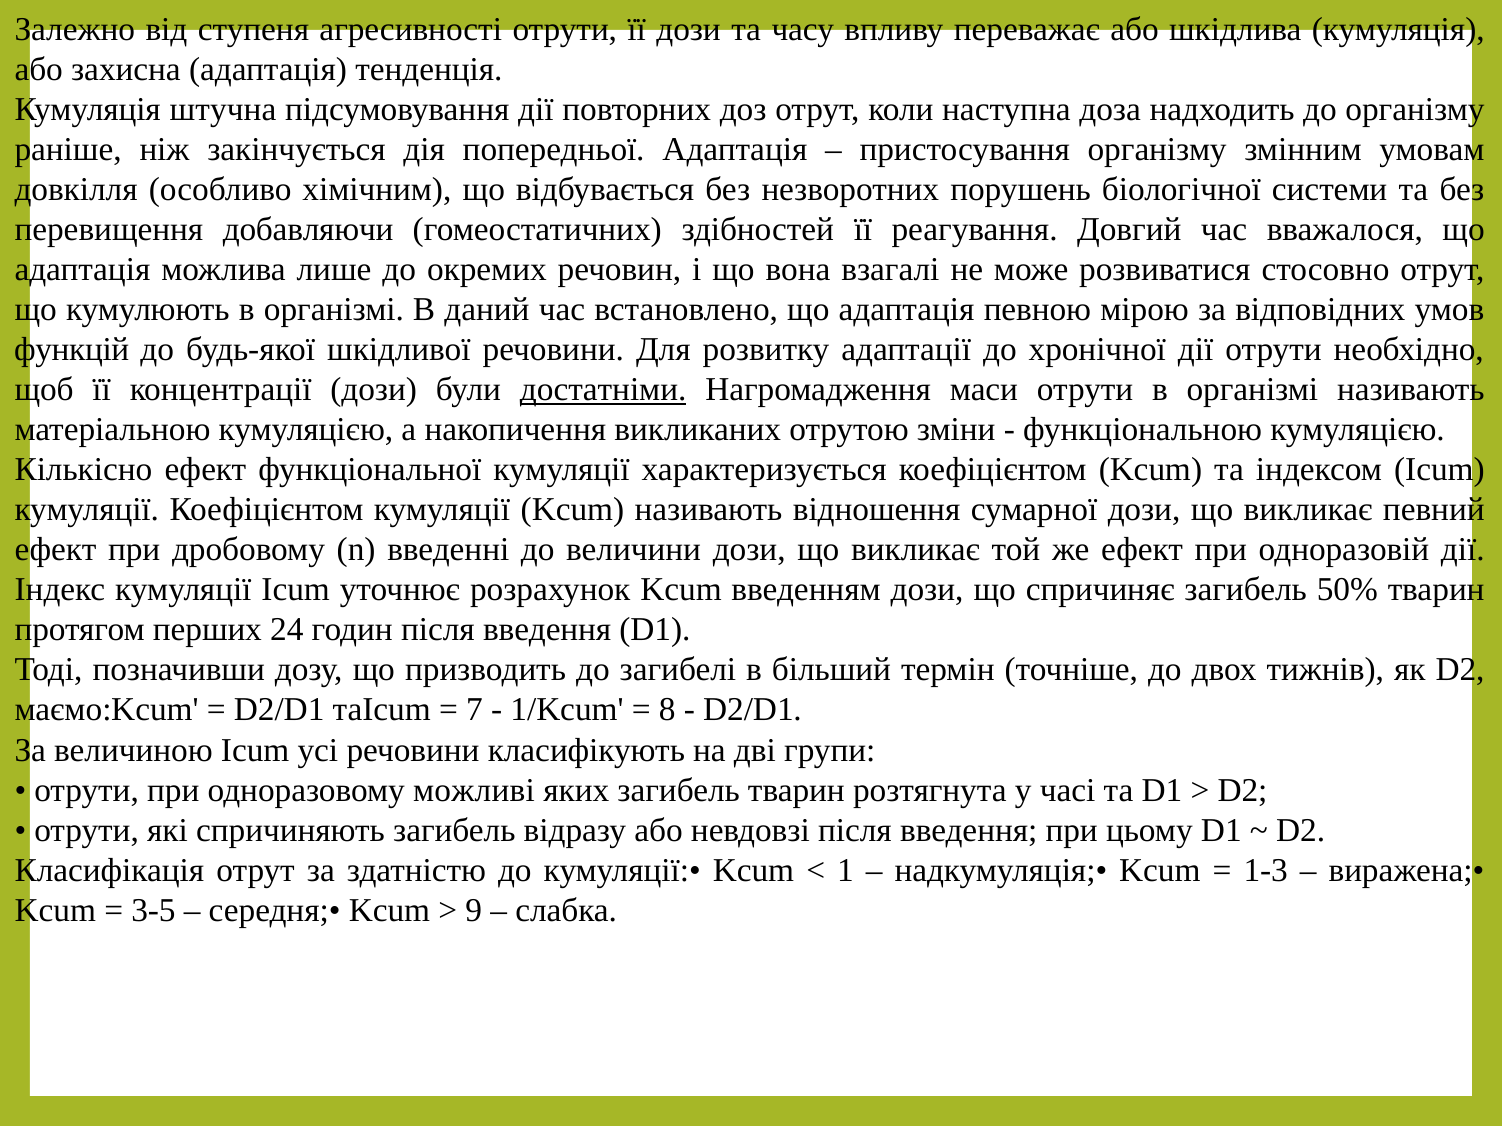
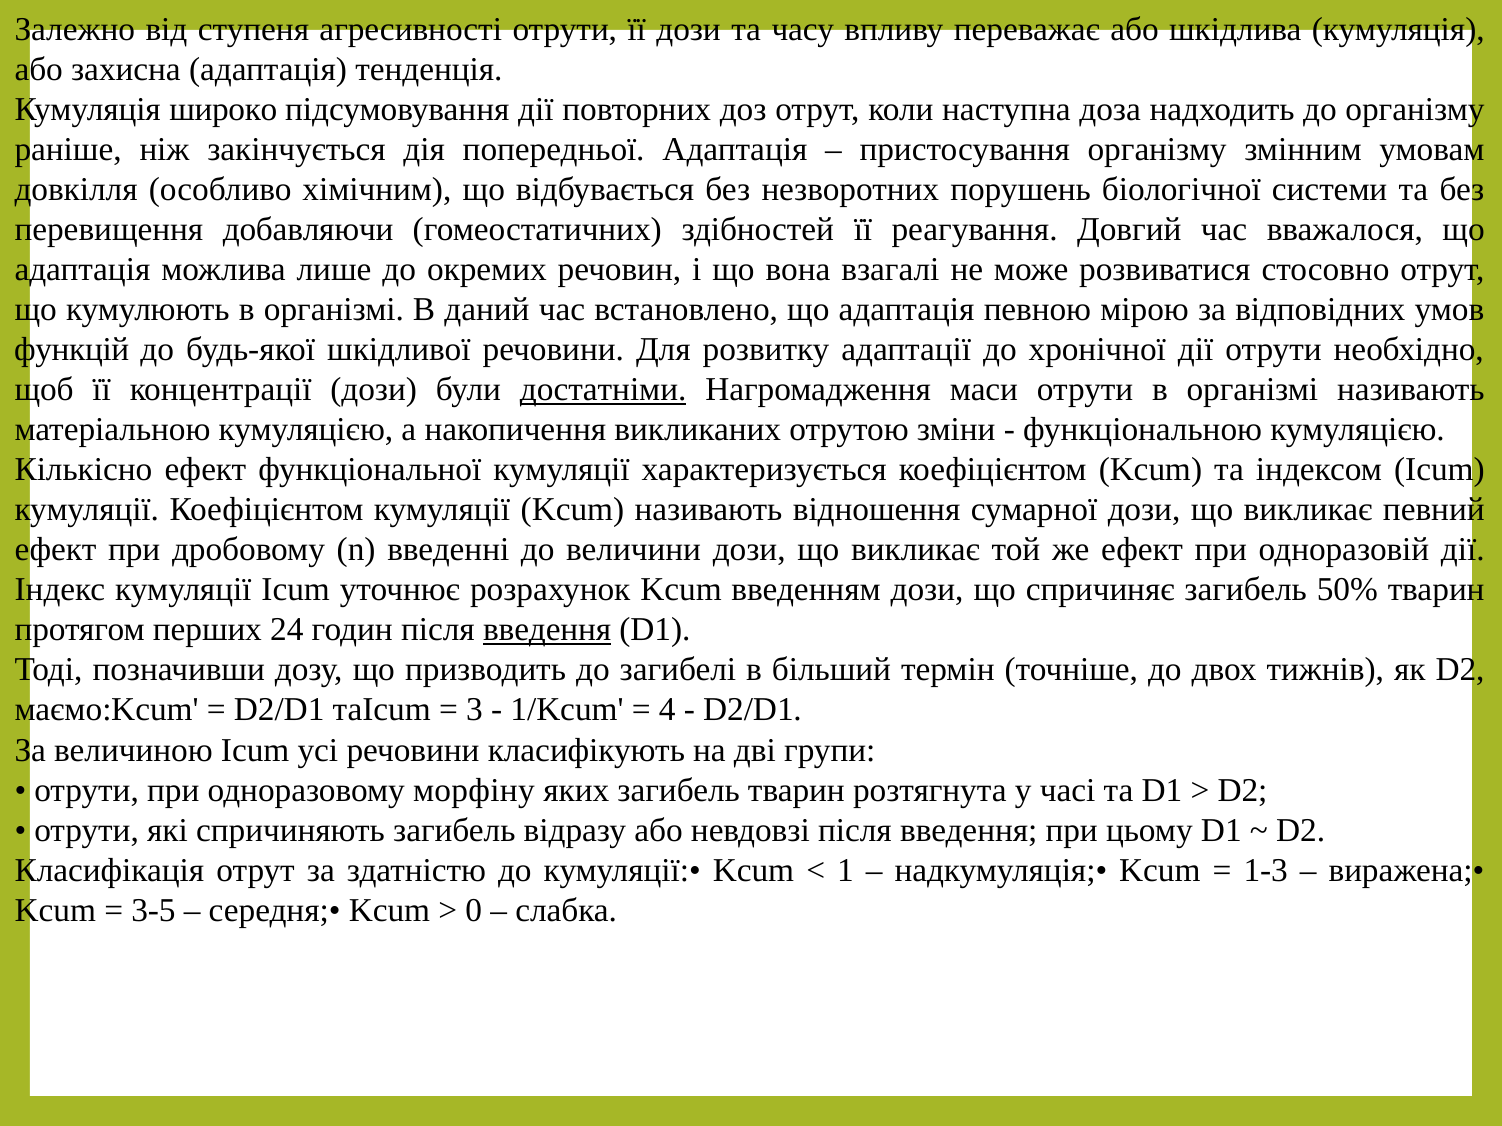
штучна: штучна -> широко (223, 110)
введення underline: none -> present (547, 630)
7: 7 -> 3 (474, 710)
8: 8 -> 4 (667, 710)
можливі: можливі -> морфіну (474, 790)
9: 9 -> 0 (474, 910)
